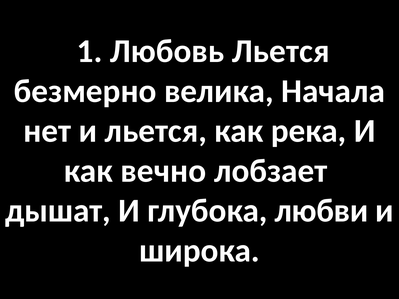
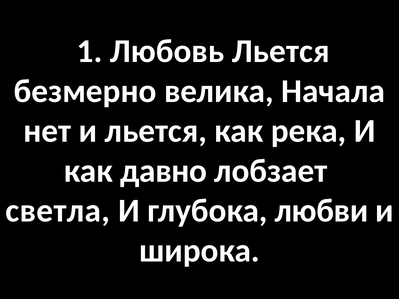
вечно: вечно -> давно (164, 171)
дышат: дышат -> светла (58, 211)
